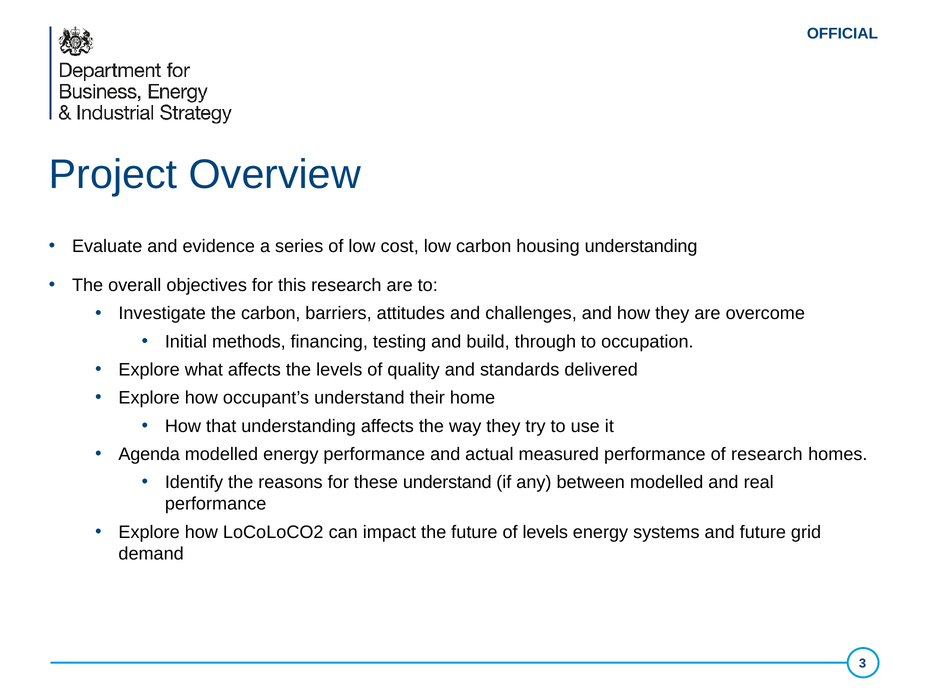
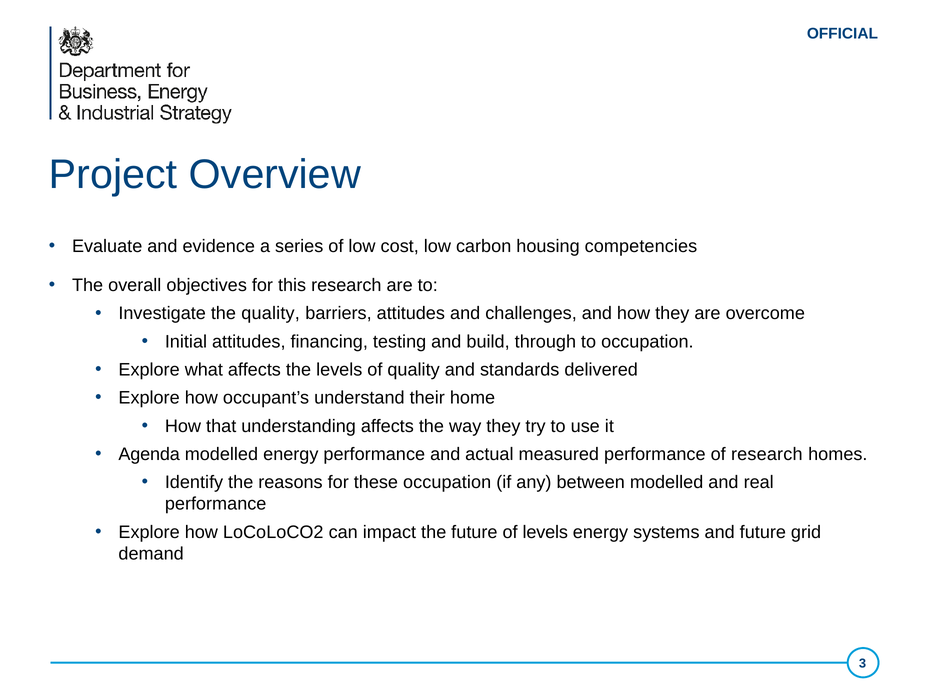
housing understanding: understanding -> competencies (641, 246)
the carbon: carbon -> quality (271, 313)
Initial methods: methods -> attitudes (249, 342)
these understand: understand -> occupation (447, 482)
